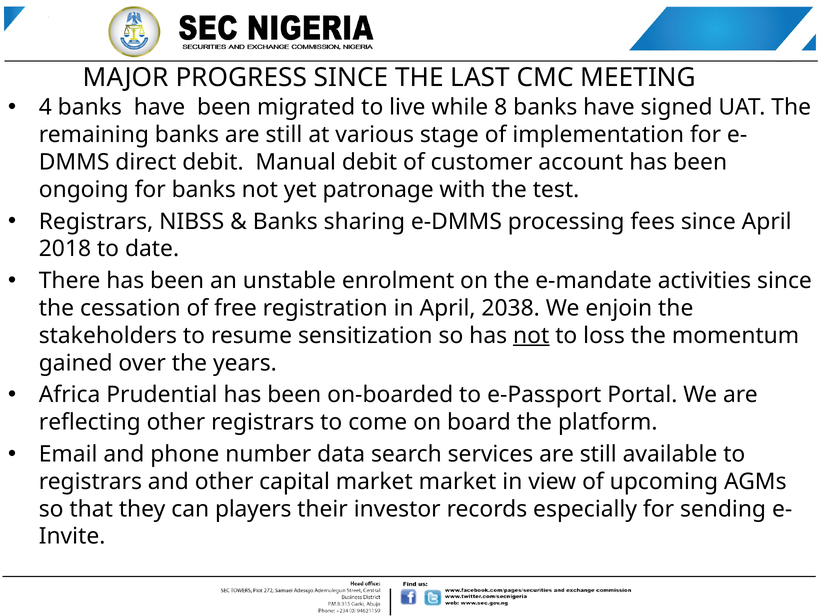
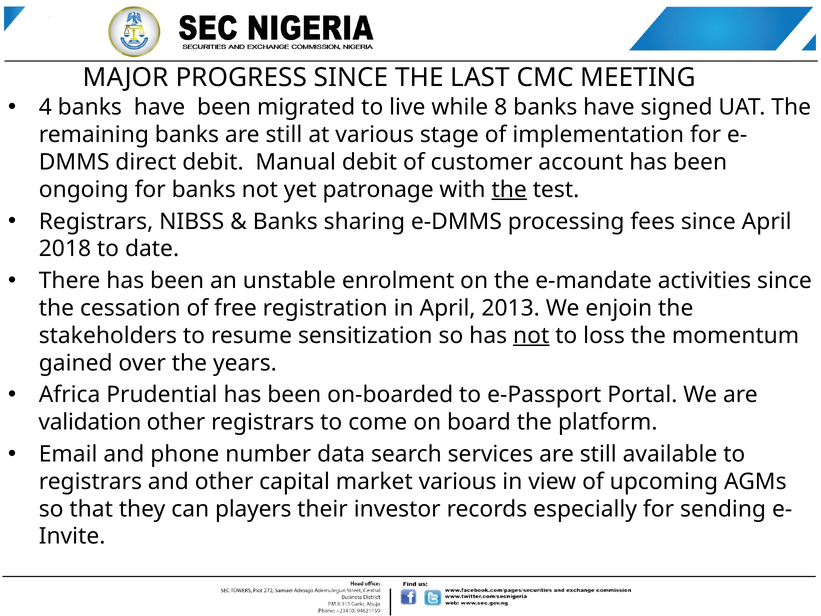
the underline: none -> present (509, 189)
2038: 2038 -> 2013 (511, 308)
reflecting: reflecting -> validation (90, 422)
market market: market -> various (458, 481)
